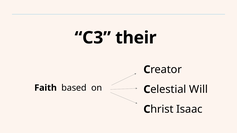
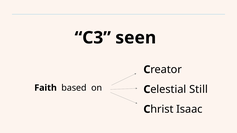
their: their -> seen (136, 38)
Will: Will -> Still (199, 90)
